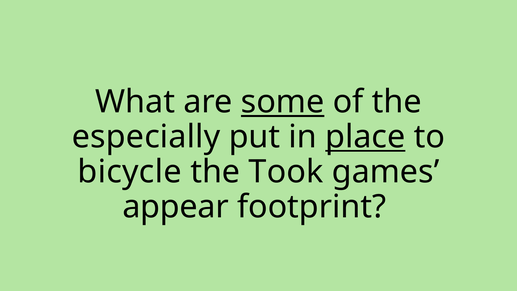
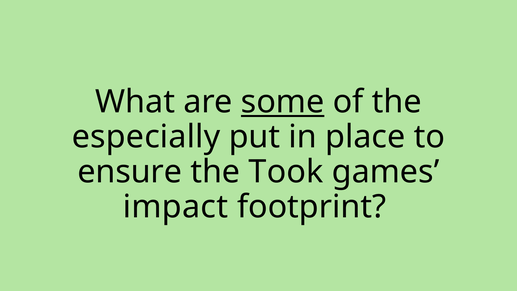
place underline: present -> none (365, 137)
bicycle: bicycle -> ensure (130, 172)
appear: appear -> impact (175, 207)
